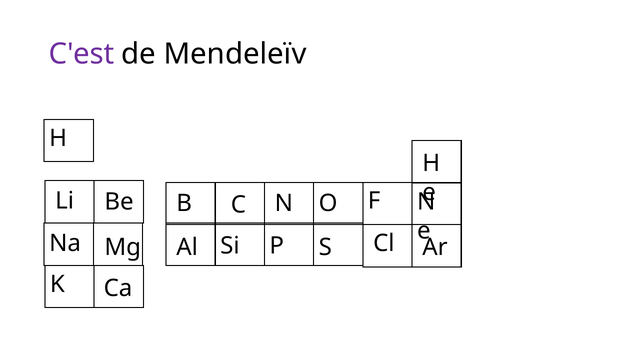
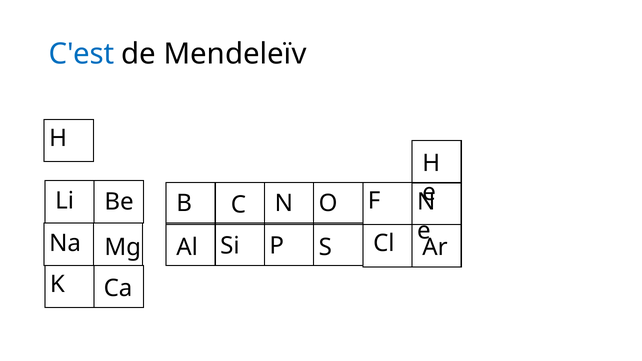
C'est colour: purple -> blue (81, 54)
